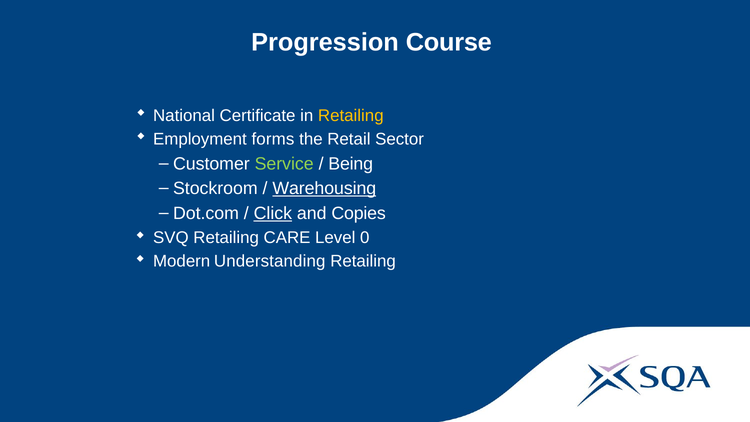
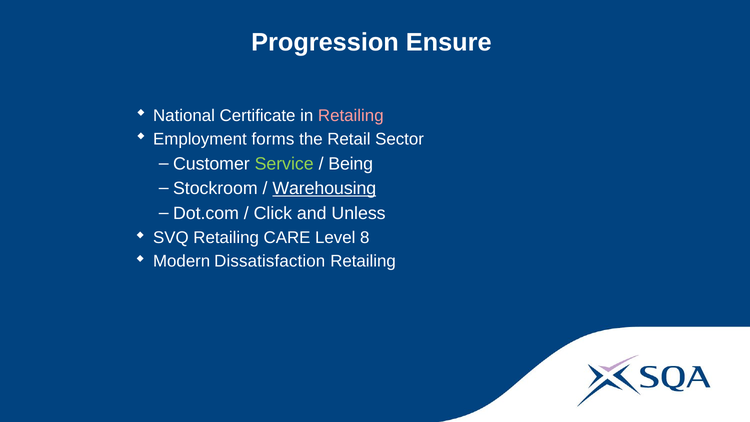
Course: Course -> Ensure (449, 42)
Retailing colour: yellow -> pink (351, 116)
Click underline: present -> none (273, 213)
Copies: Copies -> Unless (359, 213)
0: 0 -> 8 (365, 237)
Understanding: Understanding -> Dissatisfaction (270, 261)
